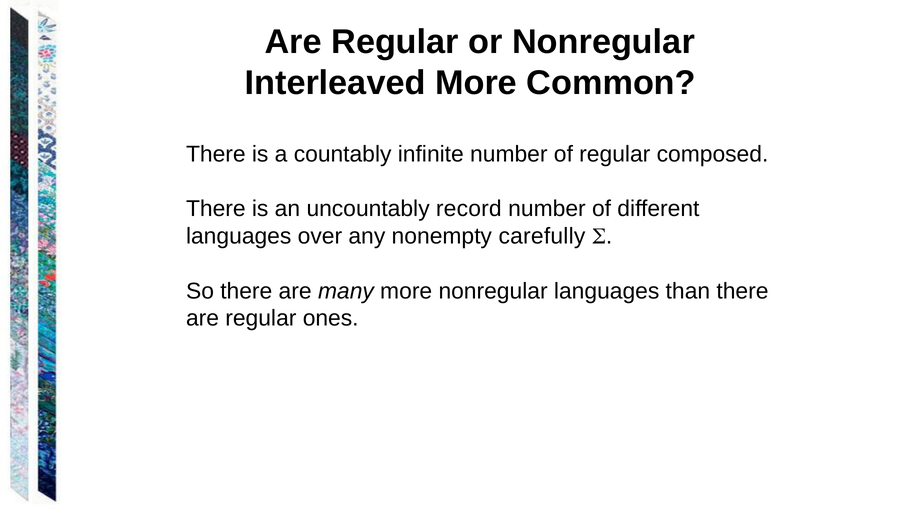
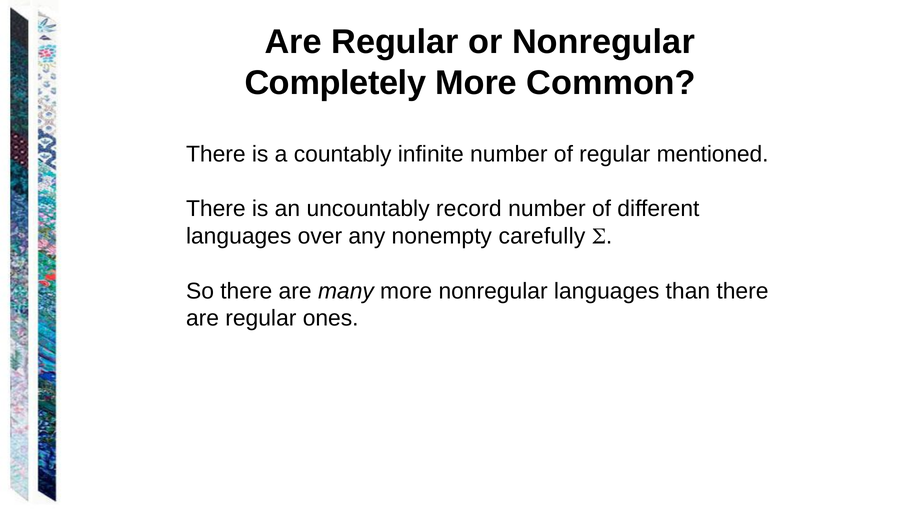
Interleaved: Interleaved -> Completely (335, 83)
composed: composed -> mentioned (713, 154)
